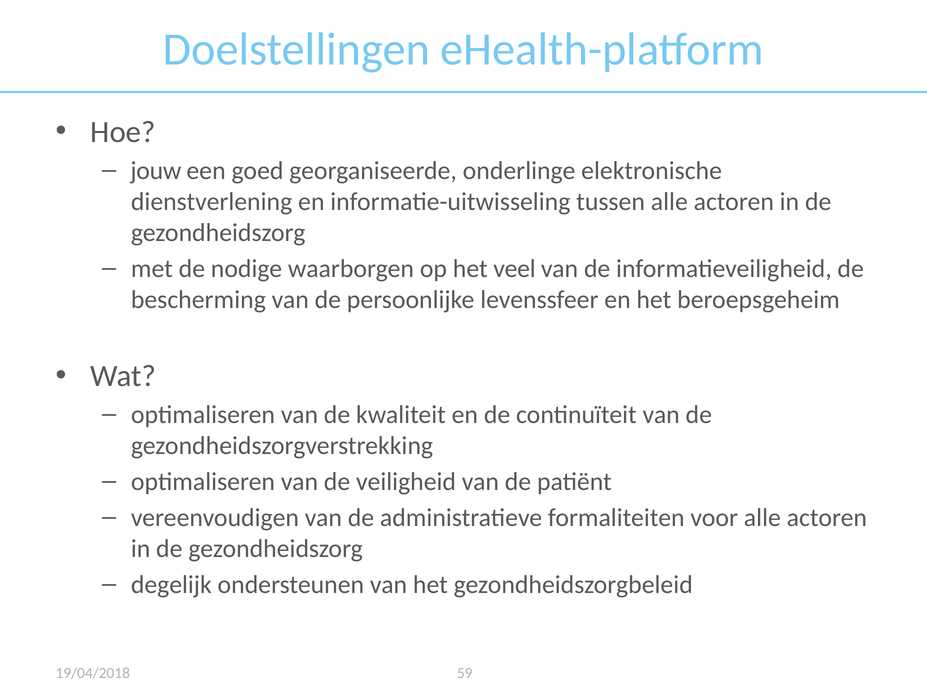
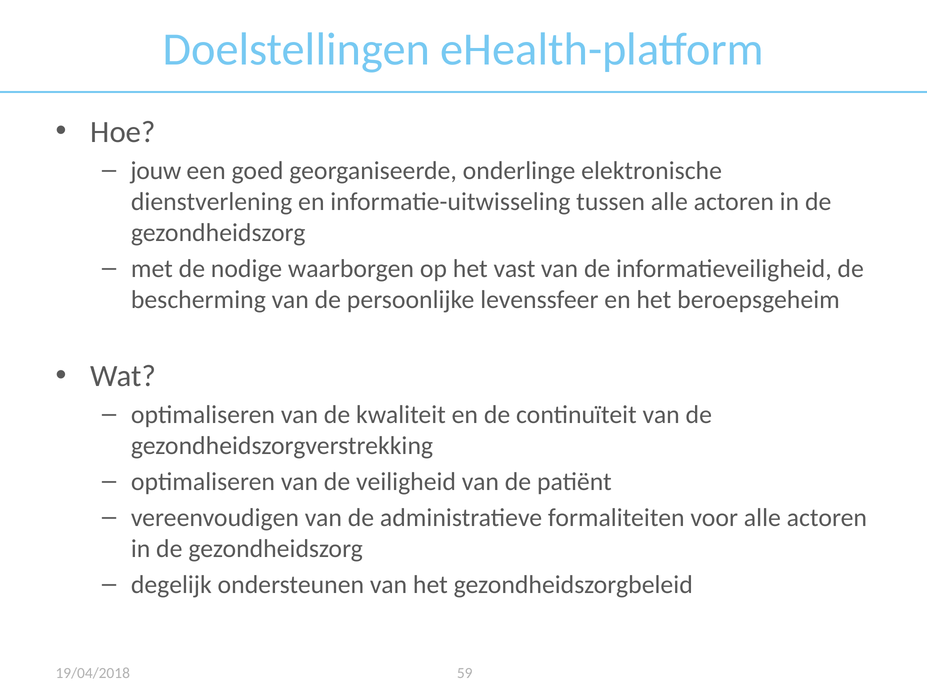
veel: veel -> vast (514, 269)
